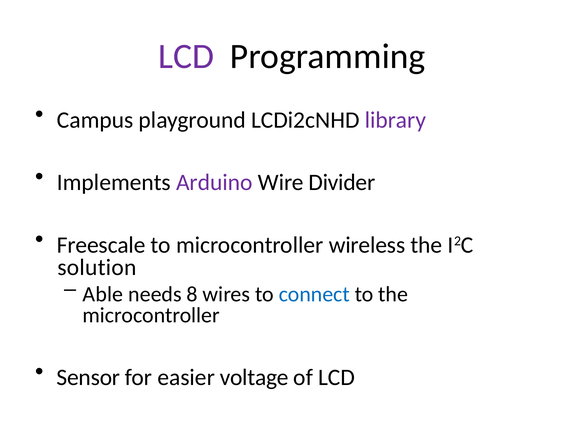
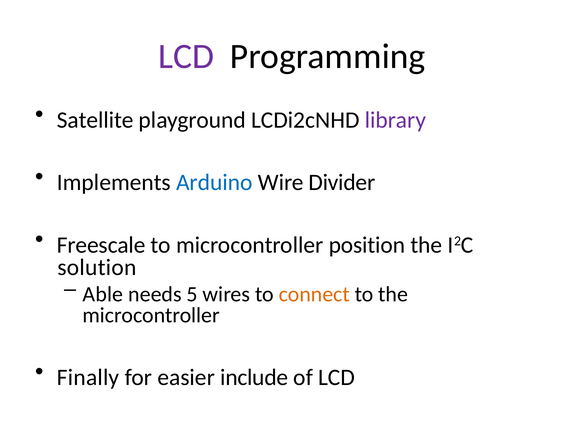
Campus: Campus -> Satellite (95, 120)
Arduino colour: purple -> blue (214, 182)
wireless: wireless -> position (367, 245)
8: 8 -> 5 (192, 294)
connect colour: blue -> orange (314, 294)
Sensor: Sensor -> Finally (88, 377)
voltage: voltage -> include (254, 377)
